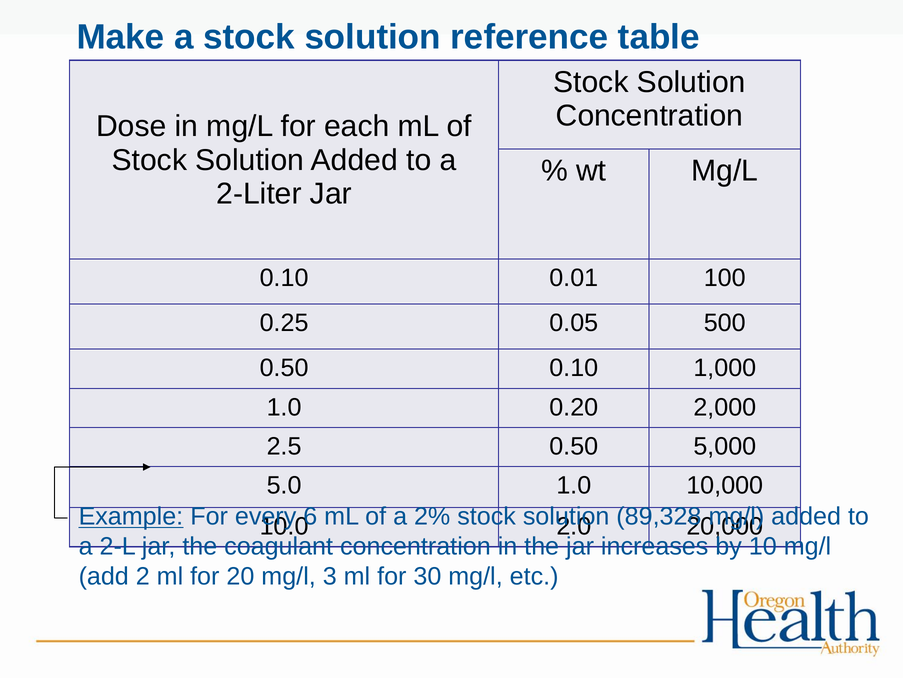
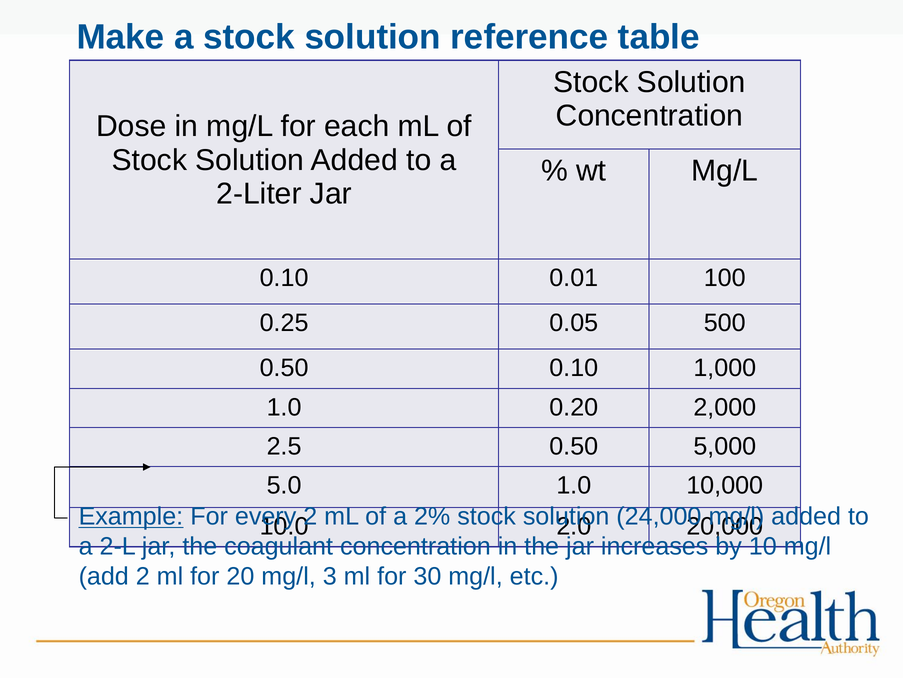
6: 6 -> 2 (310, 516)
89,328: 89,328 -> 24,000 (659, 516)
